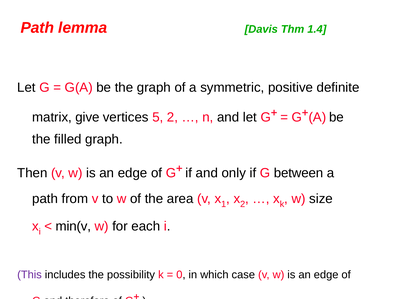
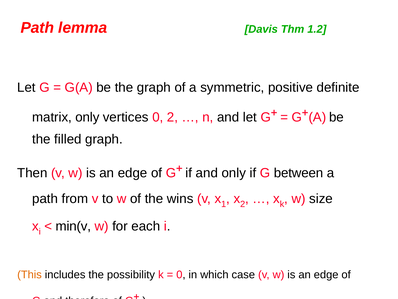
1.4: 1.4 -> 1.2 (317, 29)
matrix give: give -> only (87, 117)
vertices 5: 5 -> 0 (158, 117)
area: area -> wins (180, 198)
This colour: purple -> orange (29, 274)
